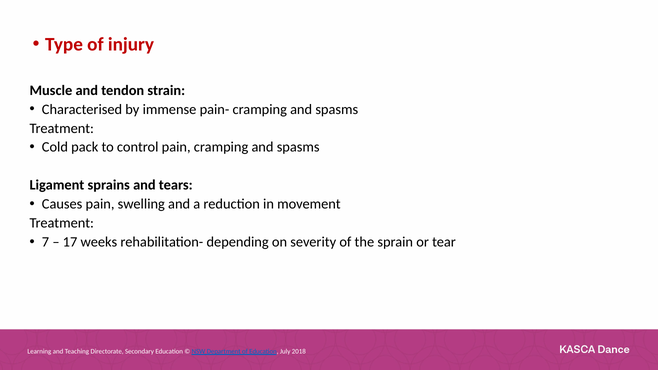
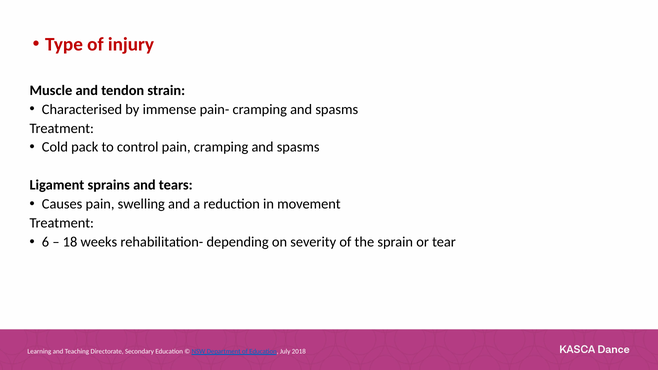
7: 7 -> 6 (46, 242)
17: 17 -> 18 (70, 242)
